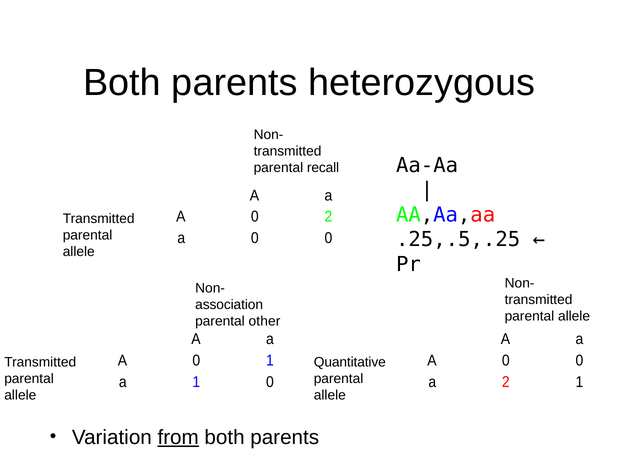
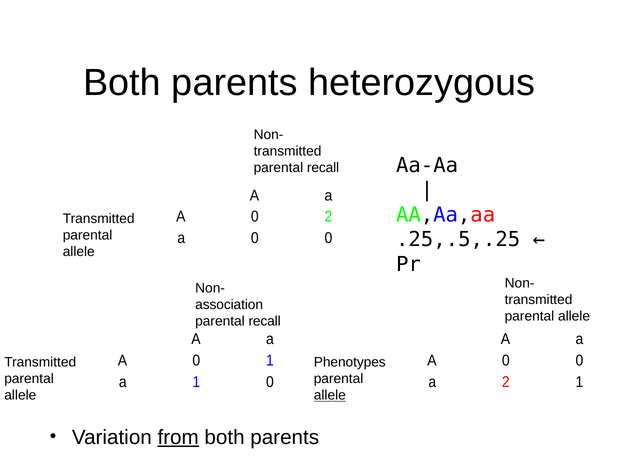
other: other -> recall (265, 321)
Quantitative: Quantitative -> Phenotypes (350, 363)
allele underline: none -> present (330, 395)
